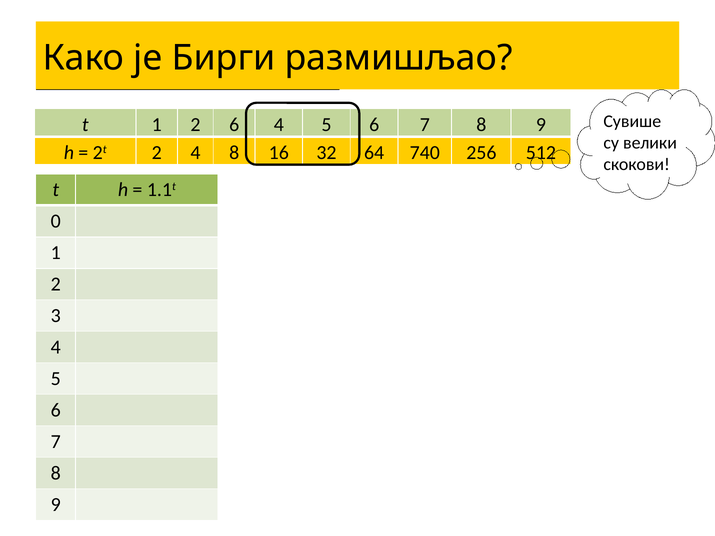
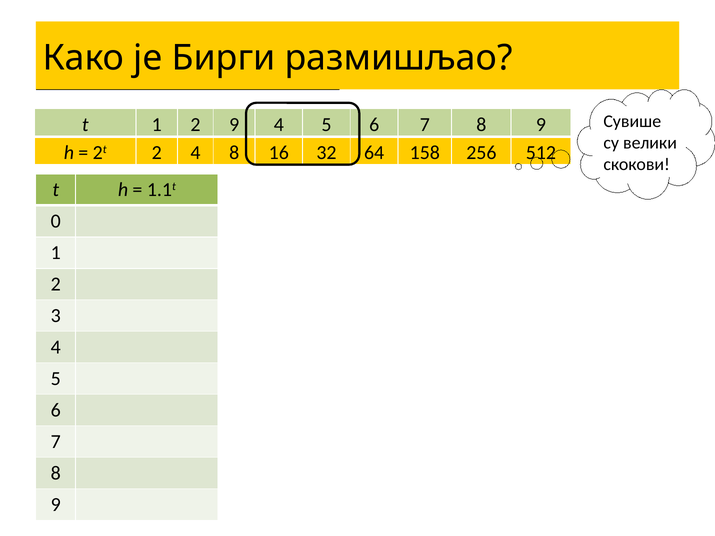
2 6: 6 -> 9 (234, 125)
740: 740 -> 158 (425, 153)
